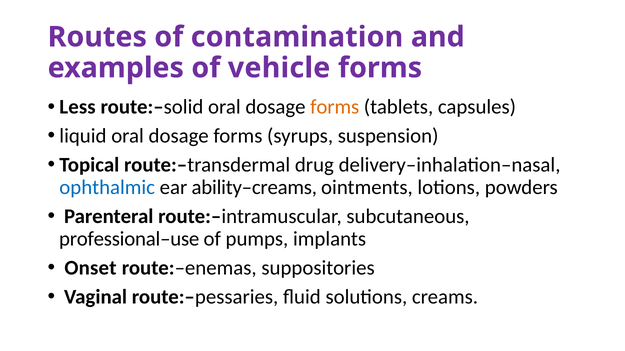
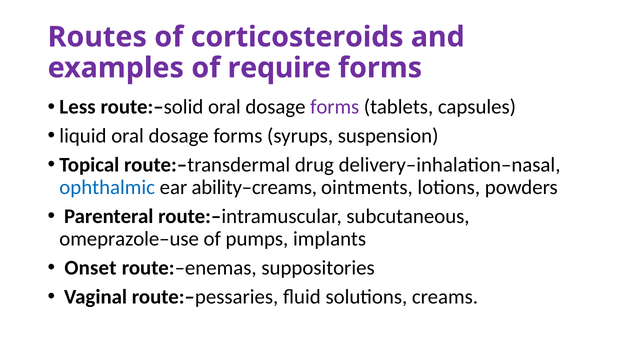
contamination: contamination -> corticosteroids (297, 37)
vehicle: vehicle -> require (279, 68)
forms colour: orange -> purple (335, 107)
professional–use: professional–use -> omeprazole–use (129, 239)
